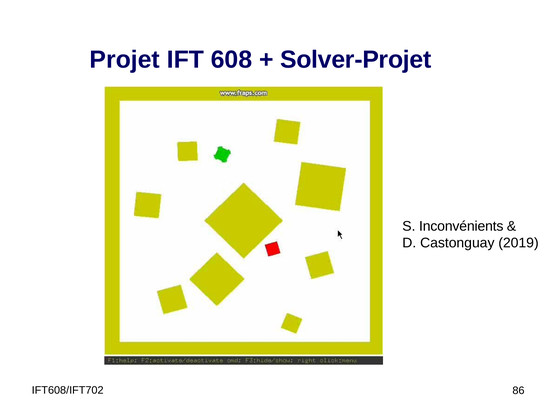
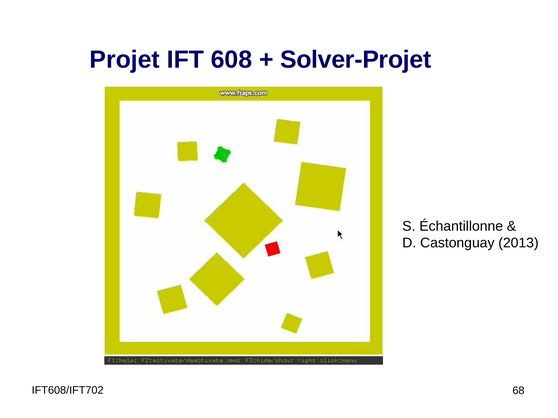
Inconvénients: Inconvénients -> Échantillonne (461, 227)
2019: 2019 -> 2013 (518, 243)
86: 86 -> 68 (518, 391)
